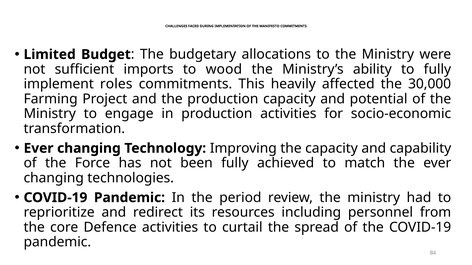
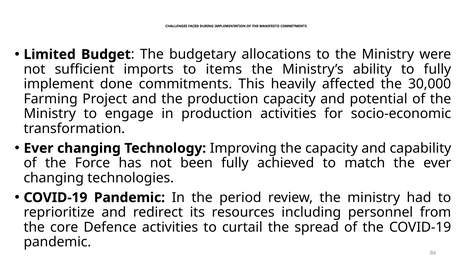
wood: wood -> items (224, 69)
roles: roles -> done (116, 84)
